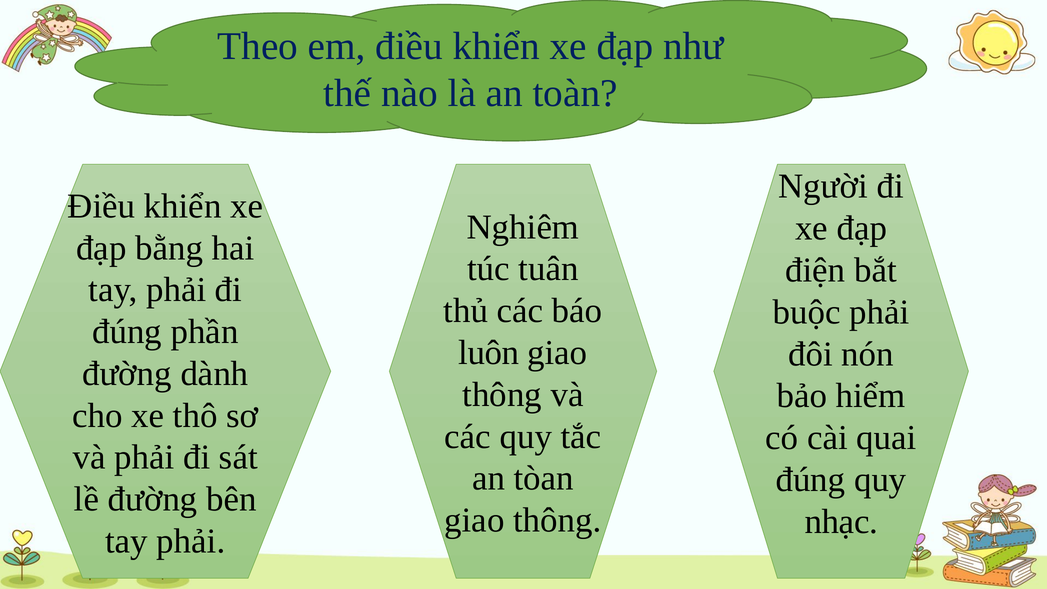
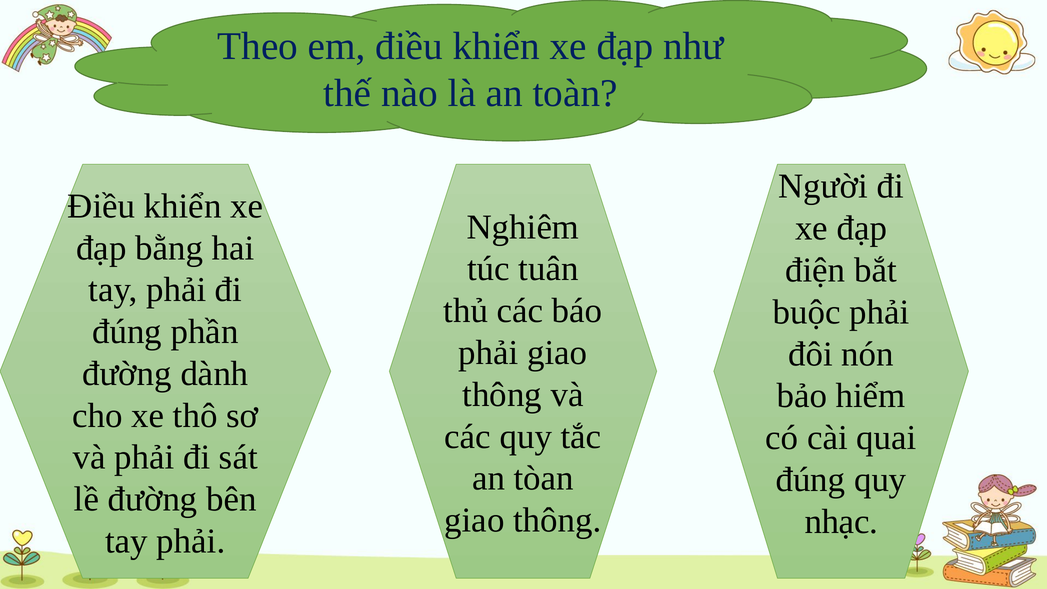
luôn: luôn -> phải (488, 353)
